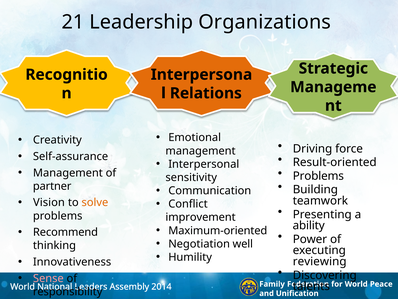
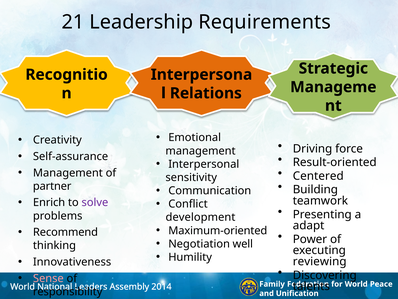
Organizations: Organizations -> Requirements (265, 22)
Problems: Problems -> Centered (318, 176)
Vision: Vision -> Enrich (49, 202)
solve colour: orange -> purple (95, 202)
improvement: improvement -> development (200, 217)
ability: ability -> adapt (309, 225)
